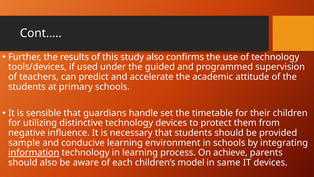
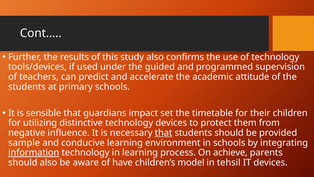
handle: handle -> impact (143, 113)
that underline: none -> present (164, 133)
each: each -> have (123, 162)
same: same -> tehsil (229, 162)
